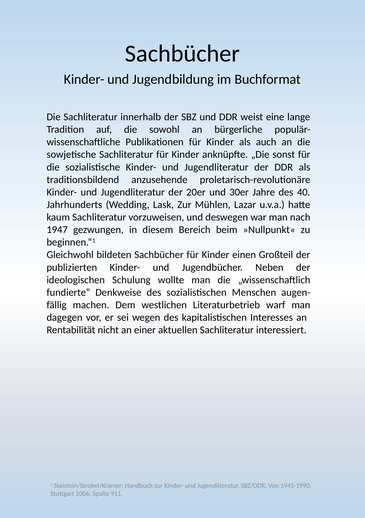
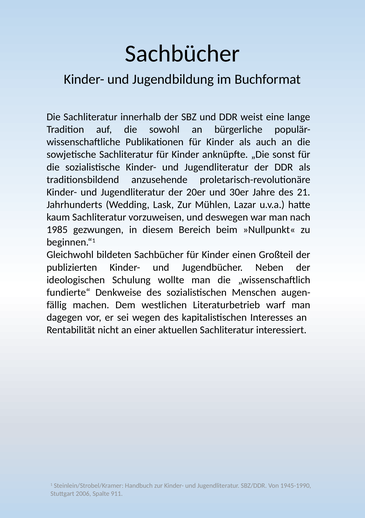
40: 40 -> 21 (304, 192)
1947: 1947 -> 1985 (57, 230)
